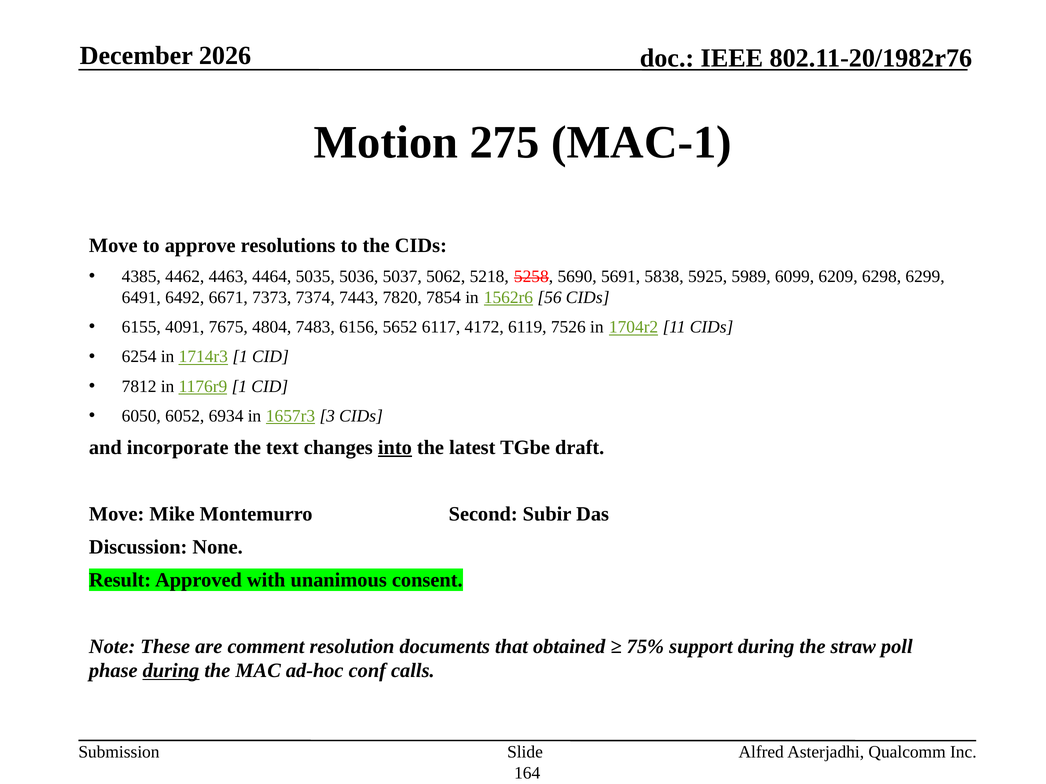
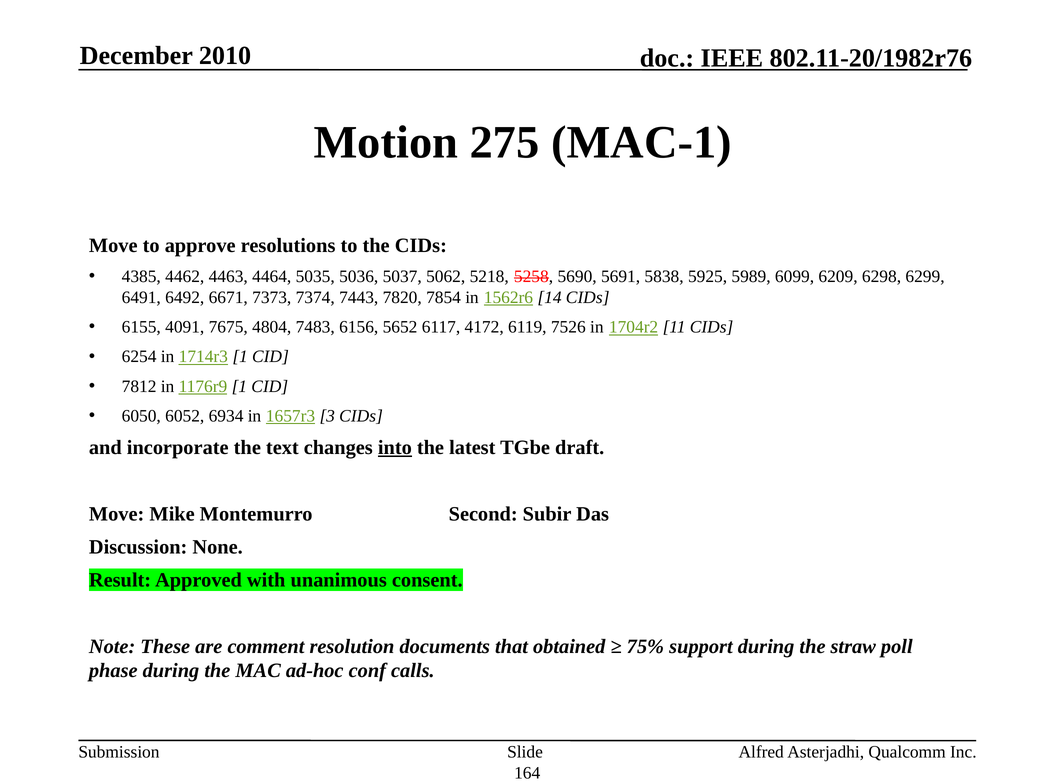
2026: 2026 -> 2010 (225, 55)
56: 56 -> 14 (550, 298)
during underline: present -> none (171, 671)
